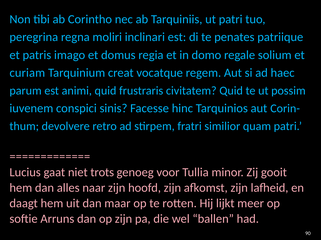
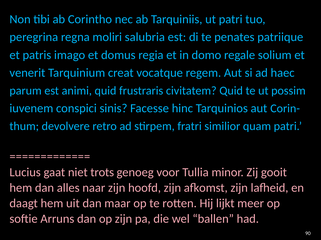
inclinari: inclinari -> salubria (145, 37)
curiam: curiam -> venerit (27, 73)
